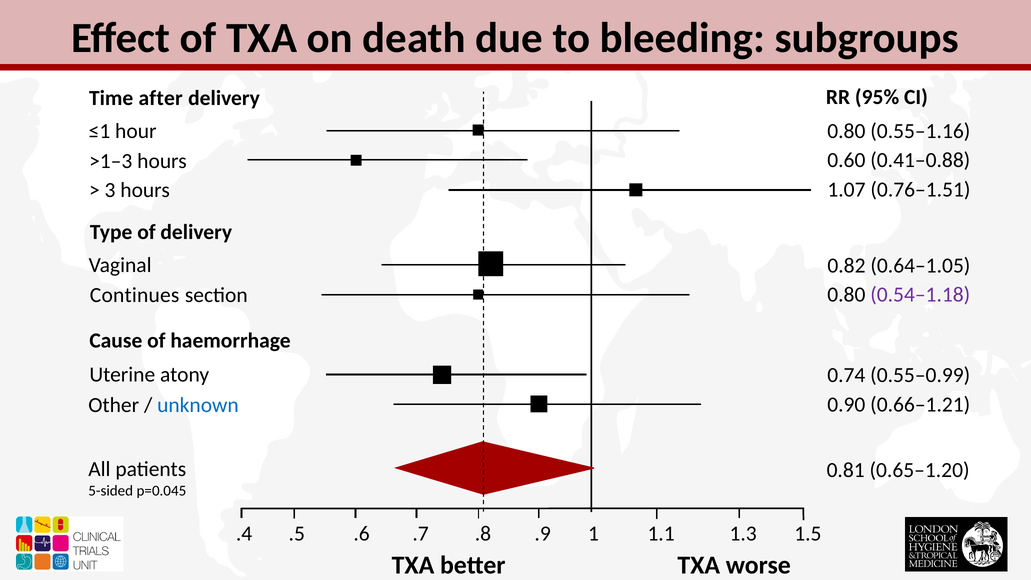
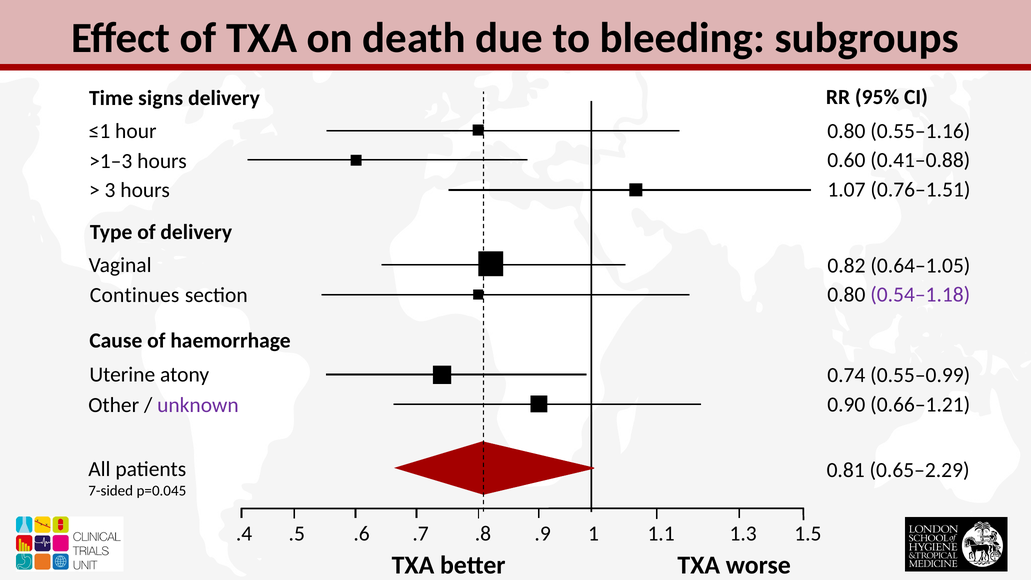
after: after -> signs (161, 98)
unknown colour: blue -> purple (198, 405)
0.65–1.20: 0.65–1.20 -> 0.65–2.29 (920, 470)
5-sided: 5-sided -> 7-sided (111, 491)
